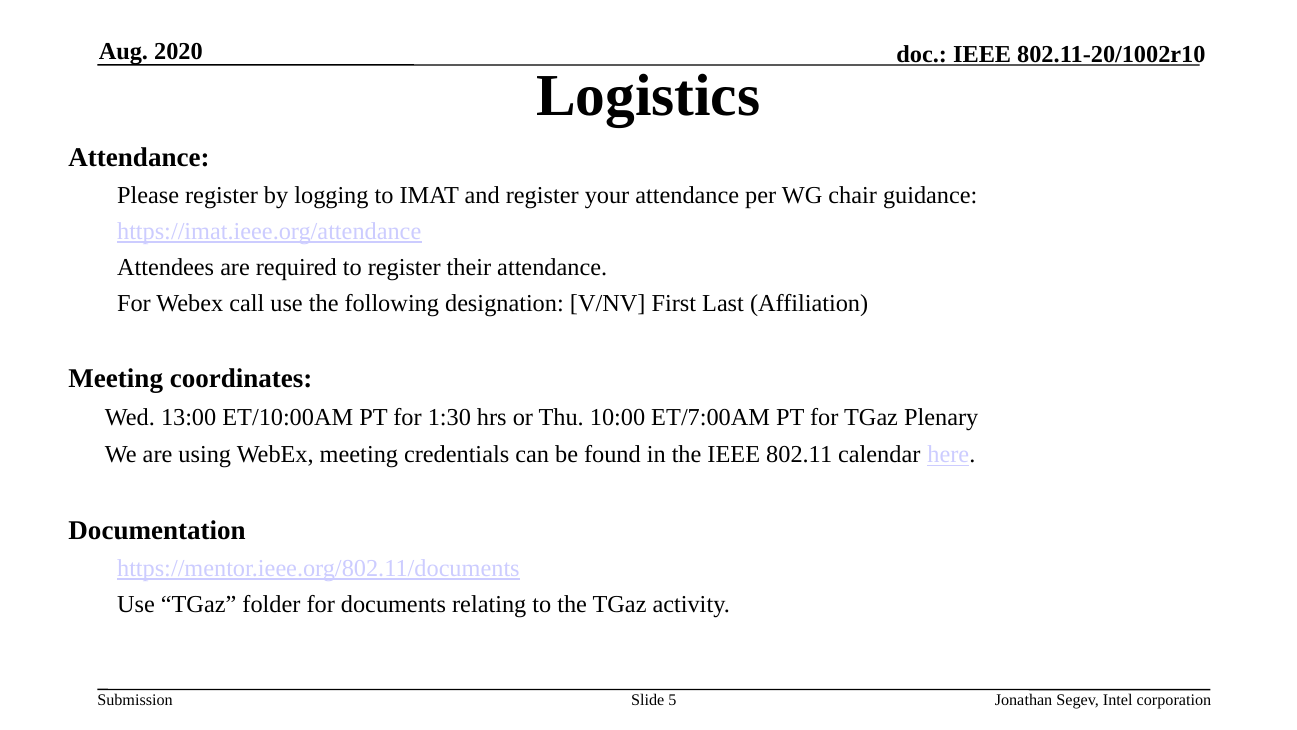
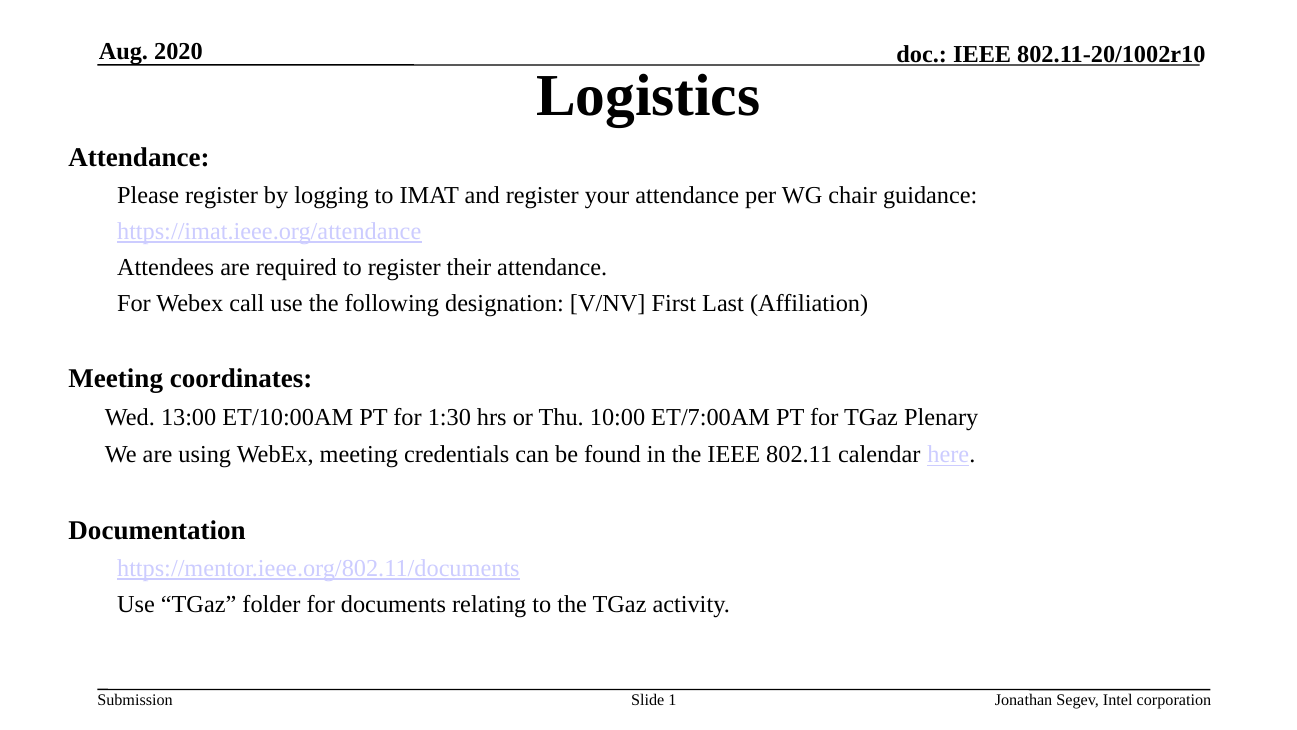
5: 5 -> 1 (672, 700)
